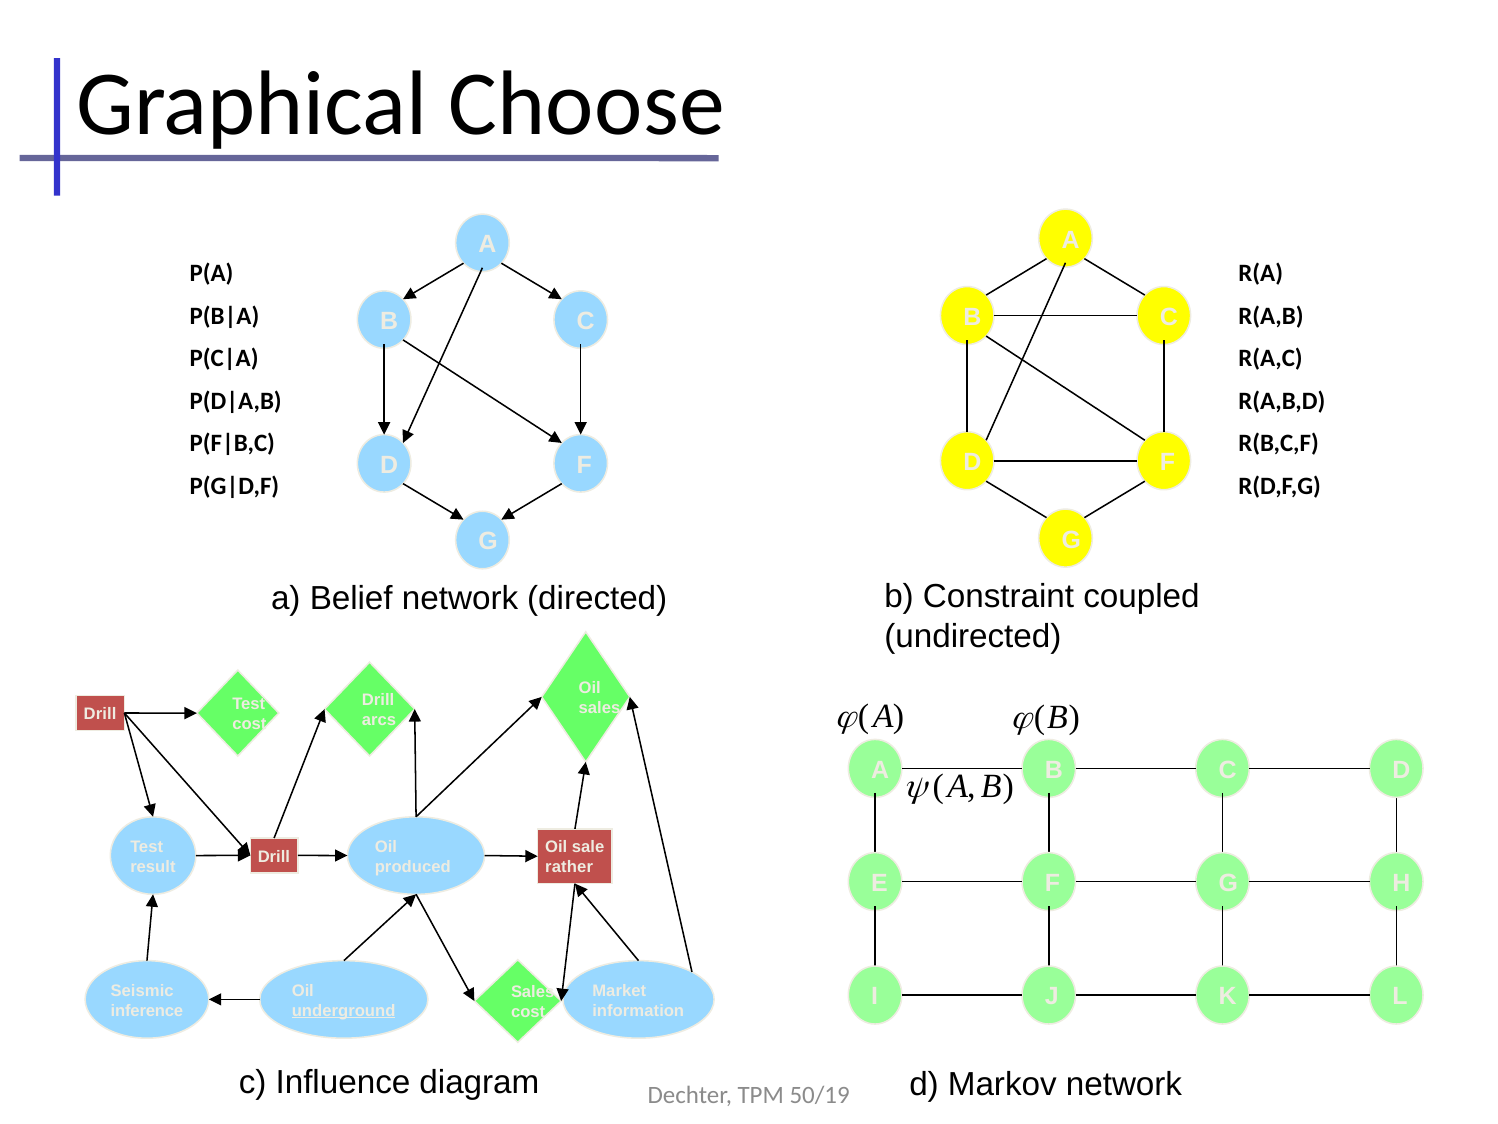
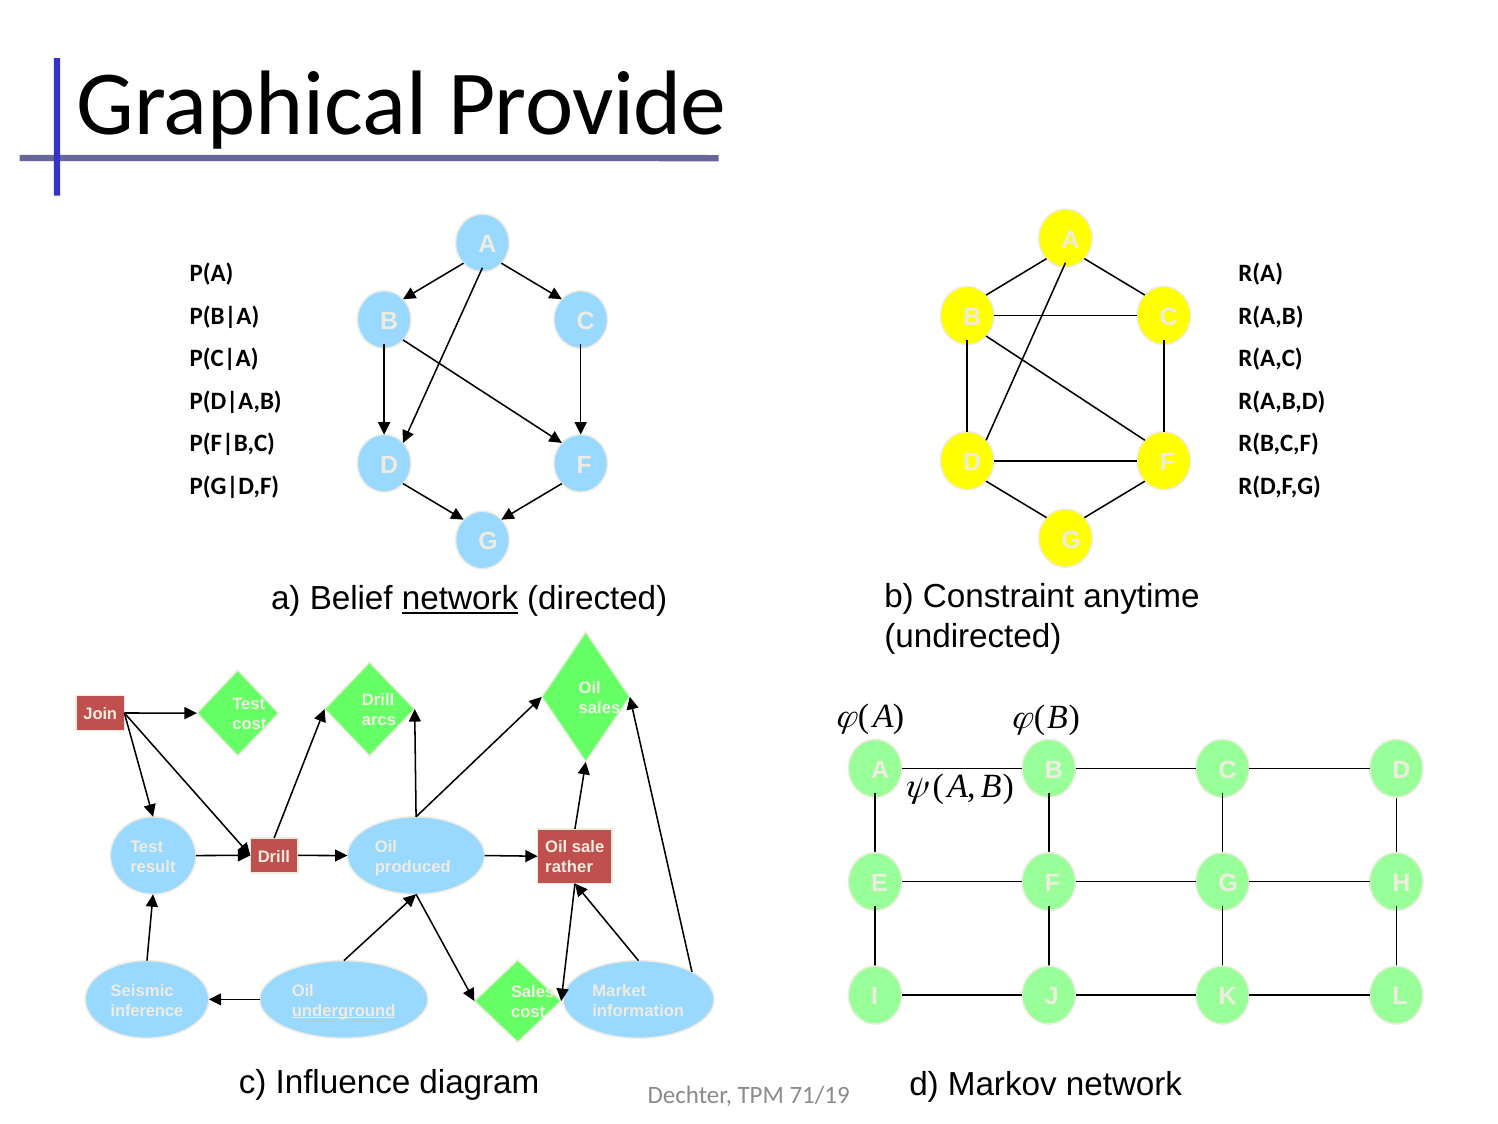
Choose: Choose -> Provide (587, 105)
network underline: none -> present (460, 598)
coupled: coupled -> anytime (1141, 596)
Drill: Drill -> Join (100, 714)
50/19: 50/19 -> 71/19 (820, 1094)
